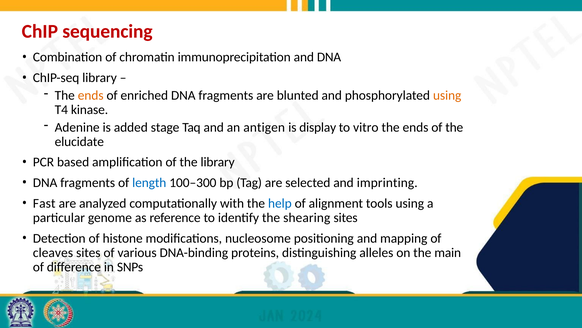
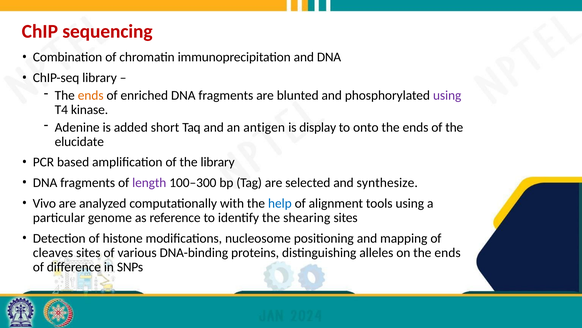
using colour: orange -> purple (447, 95)
stage: stage -> short (165, 127)
vitro: vitro -> onto (366, 127)
length colour: blue -> purple (149, 182)
imprinting: imprinting -> synthesize (387, 182)
Fast: Fast -> Vivo (44, 203)
on the main: main -> ends (448, 252)
